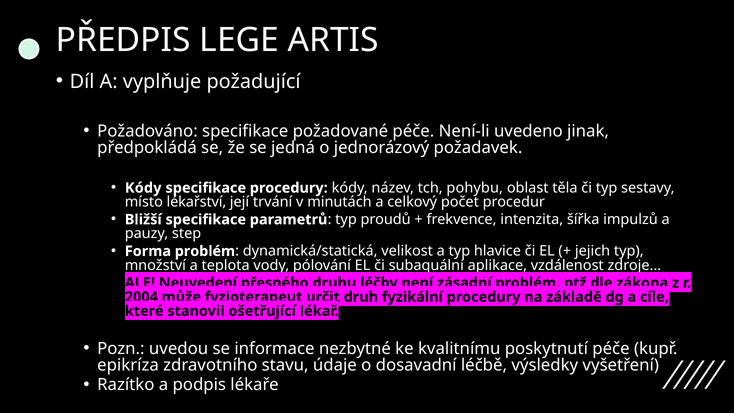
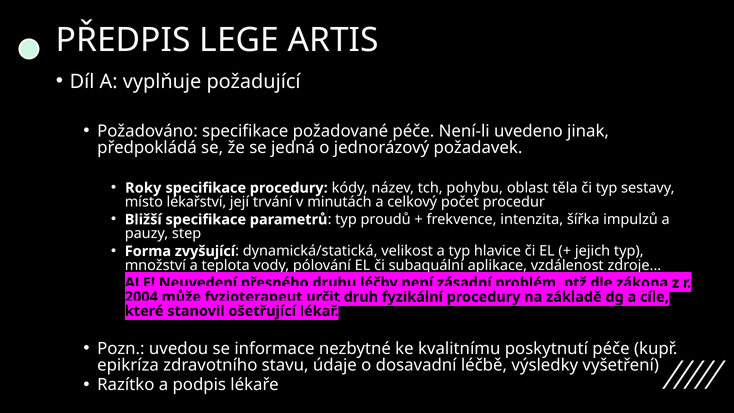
Kódy: Kódy -> Roky (143, 188)
Forma problém: problém -> zvyšující (205, 251)
